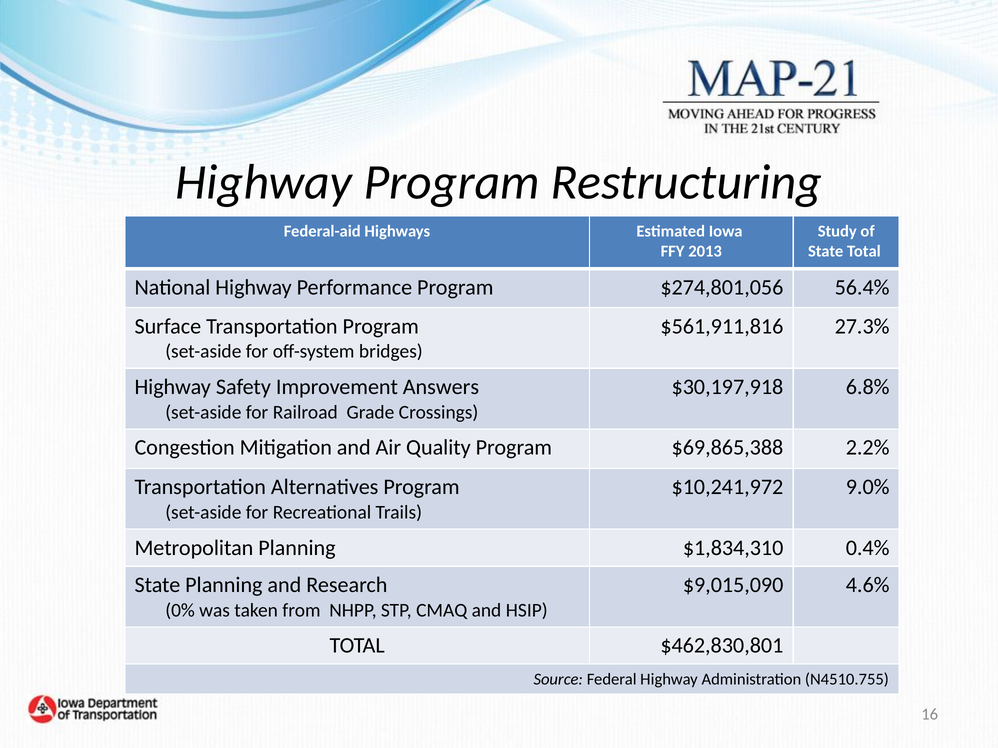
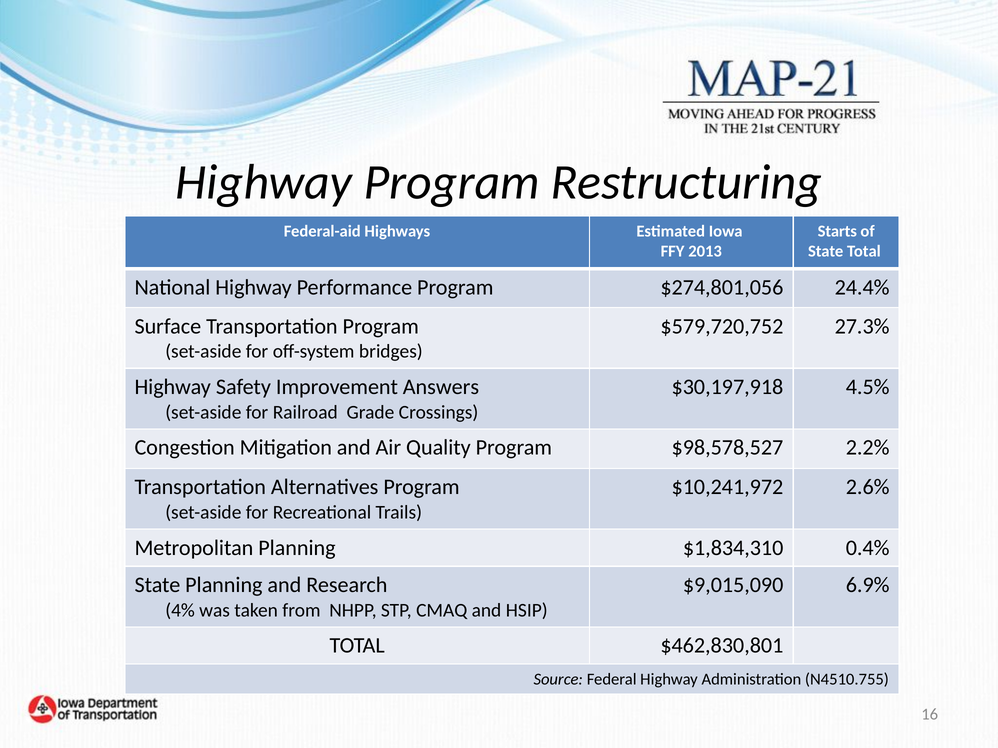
Study: Study -> Starts (837, 231)
56.4%: 56.4% -> 24.4% (862, 288)
$561,911,816: $561,911,816 -> $579,720,752 (722, 326)
6.8%: 6.8% -> 4.5% (868, 387)
$69,865,388: $69,865,388 -> $98,578,527 (727, 448)
9.0%: 9.0% -> 2.6% (868, 487)
4.6%: 4.6% -> 6.9% (868, 585)
0%: 0% -> 4% (180, 611)
